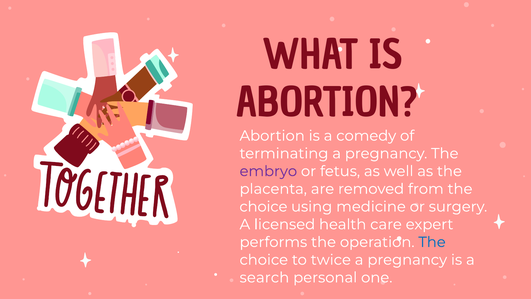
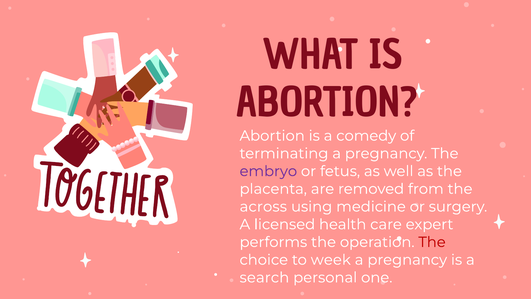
choice: choice -> across (263, 206)
The colour: blue -> red (432, 242)
twice: twice -> week (331, 260)
